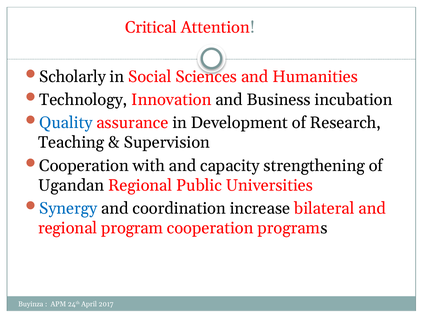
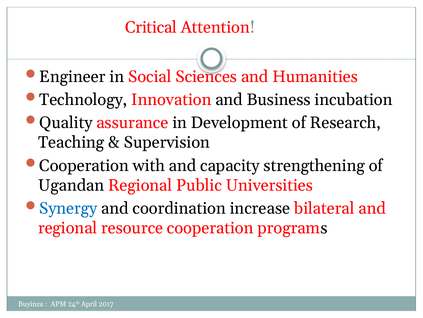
Scholarly: Scholarly -> Engineer (72, 77)
Quality colour: blue -> black (66, 123)
program: program -> resource (132, 228)
